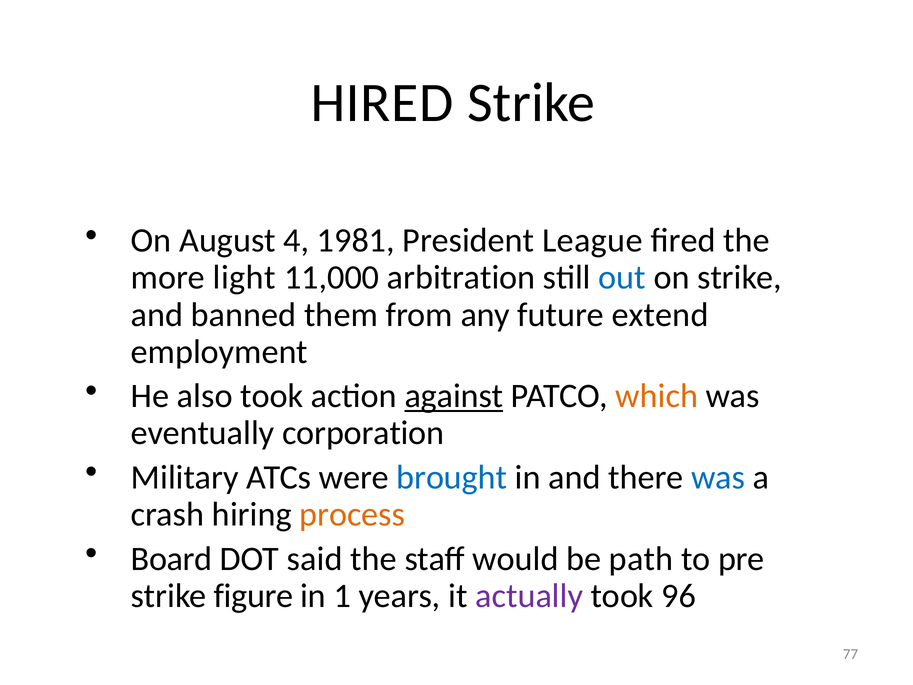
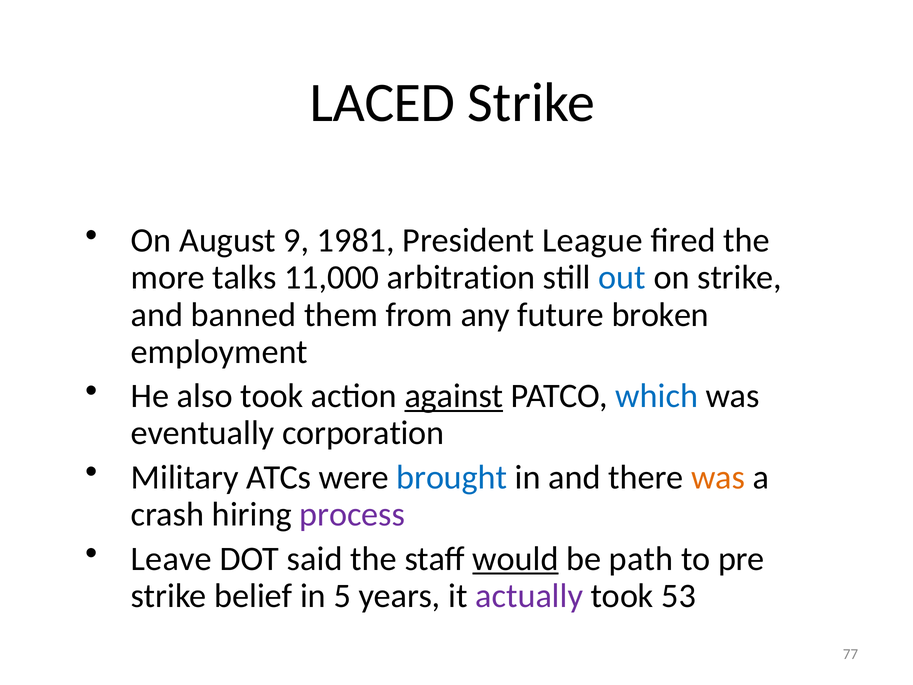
HIRED: HIRED -> LACED (382, 103)
4: 4 -> 9 (296, 241)
light: light -> talks (244, 278)
extend: extend -> broken (660, 315)
which colour: orange -> blue (657, 396)
was colour: blue -> orange (718, 477)
process colour: orange -> purple (352, 514)
Board: Board -> Leave (171, 559)
would underline: none -> present (515, 559)
figure: figure -> belief (253, 596)
1: 1 -> 5 (342, 596)
96: 96 -> 53 (679, 596)
